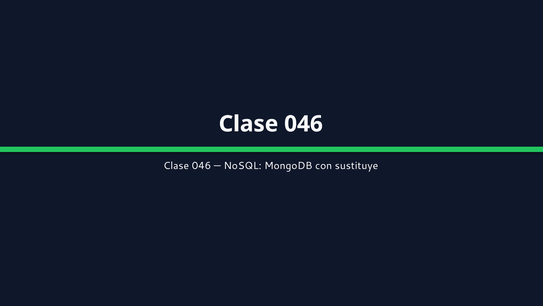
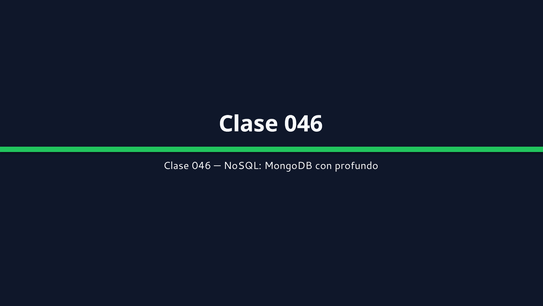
sustituye: sustituye -> profundo (357, 166)
